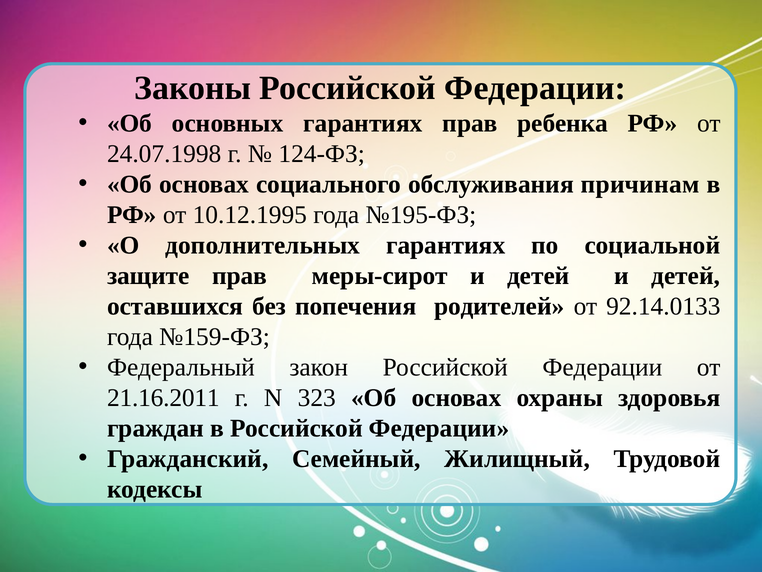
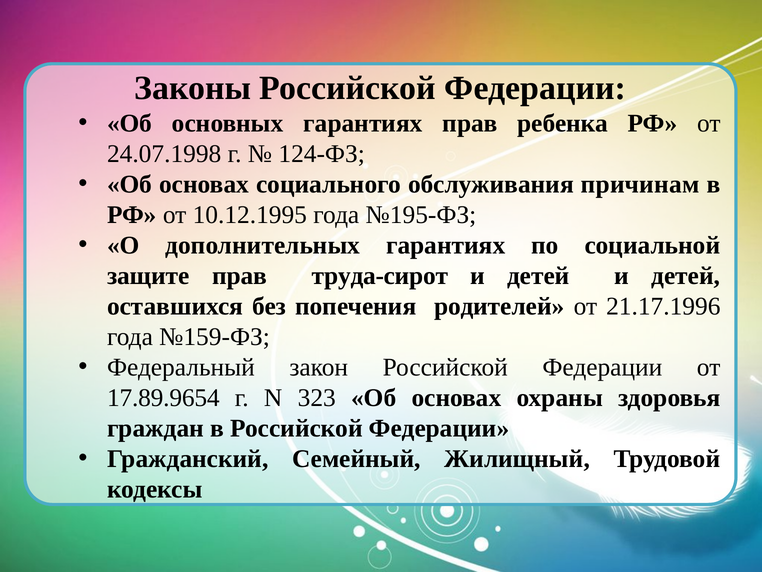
меры-сирот: меры-сирот -> труда-сирот (380, 275)
92.14.0133: 92.14.0133 -> 21.17.1996 (663, 306)
21.16.2011: 21.16.2011 -> 17.89.9654 (163, 397)
